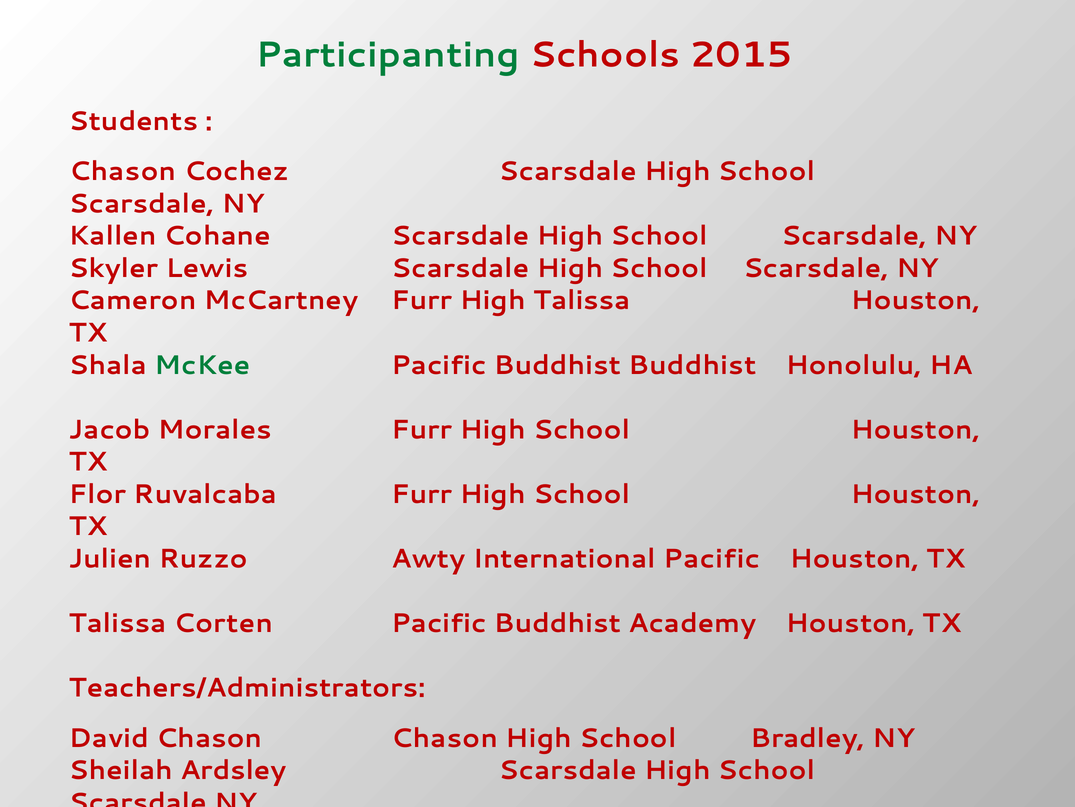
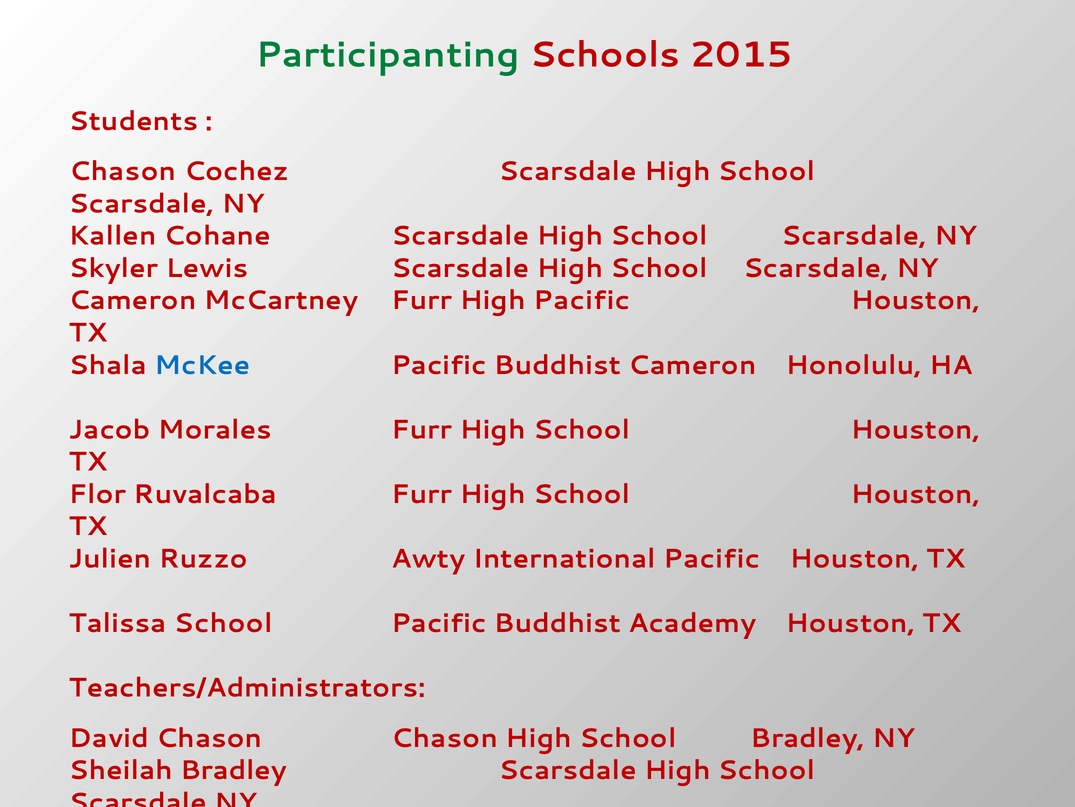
High Talissa: Talissa -> Pacific (582, 300)
McKee colour: green -> blue (202, 365)
Buddhist Buddhist: Buddhist -> Cameron (692, 365)
Talissa Corten: Corten -> School (223, 623)
Sheilah Ardsley: Ardsley -> Bradley (233, 770)
